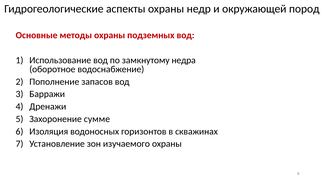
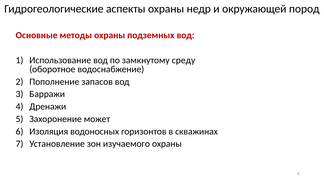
недра: недра -> среду (184, 60)
сумме: сумме -> может (97, 119)
